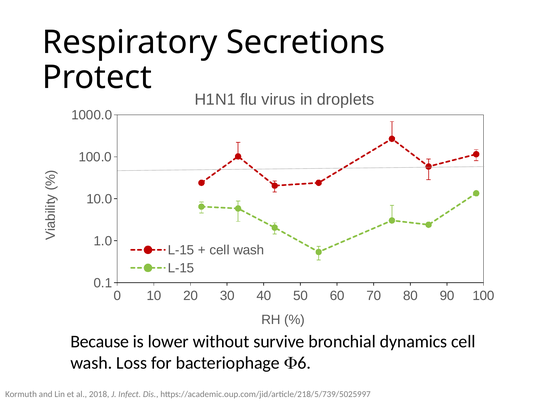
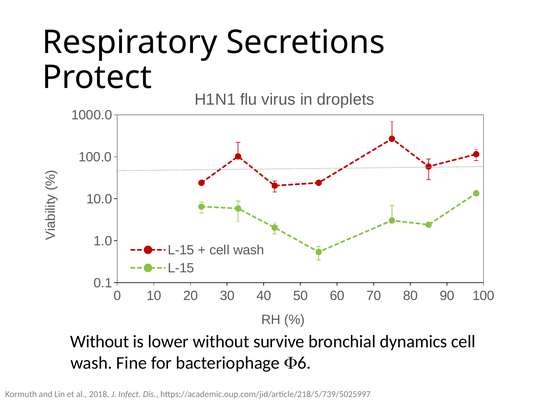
Because: Because -> Without (100, 341)
Loss: Loss -> Fine (132, 362)
